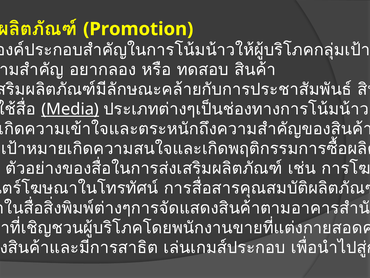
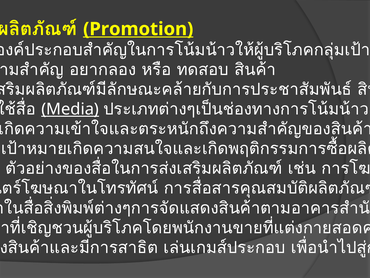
Promotion underline: none -> present (138, 29)
